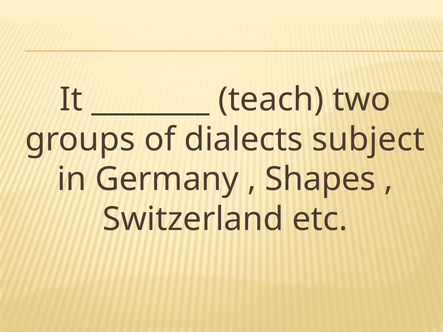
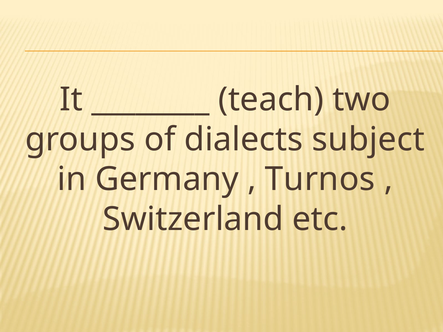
Shapes: Shapes -> Turnos (320, 179)
